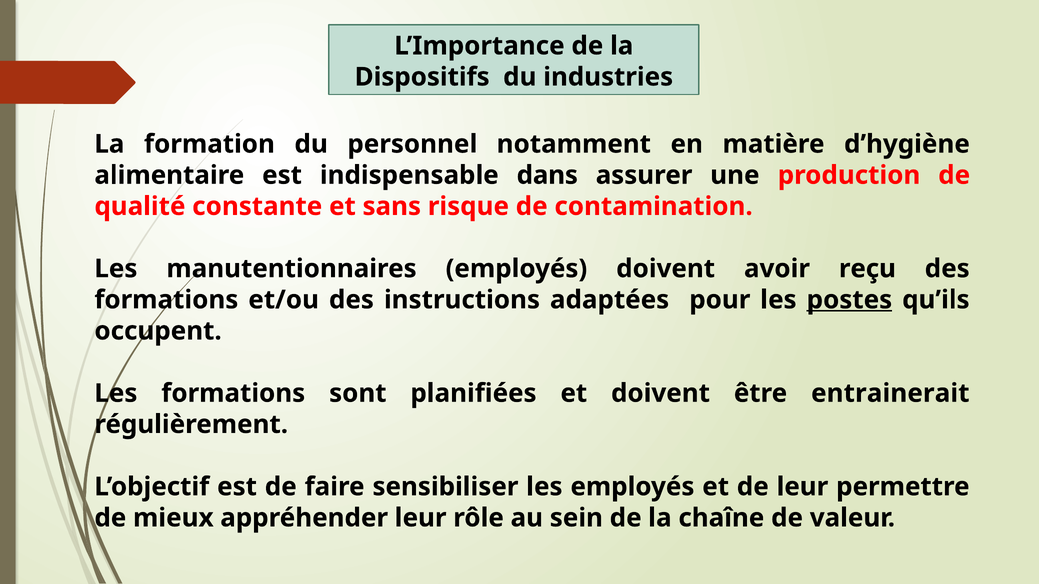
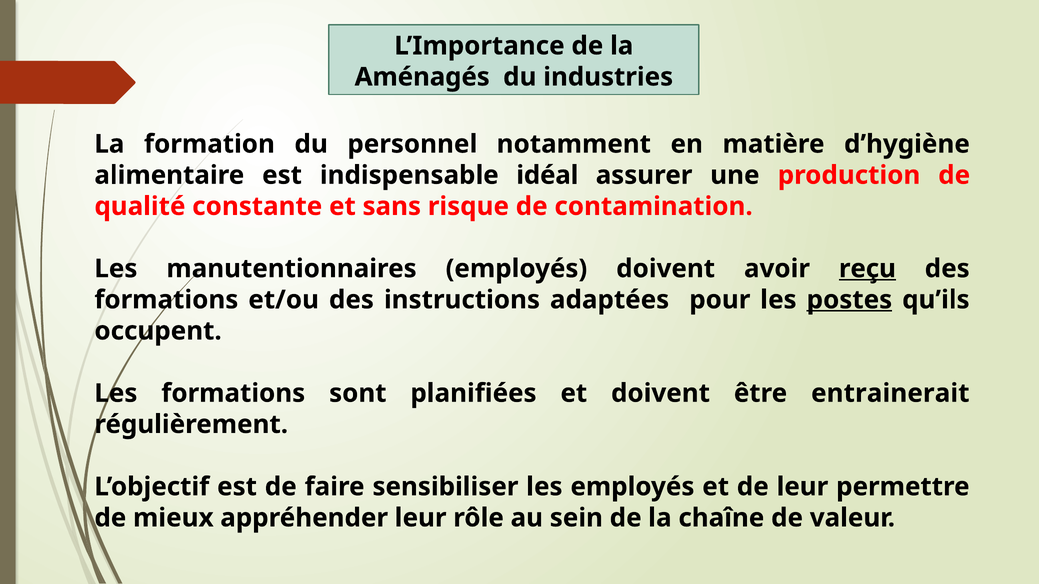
Dispositifs: Dispositifs -> Aménagés (422, 77)
dans: dans -> idéal (547, 175)
reçu underline: none -> present (867, 269)
